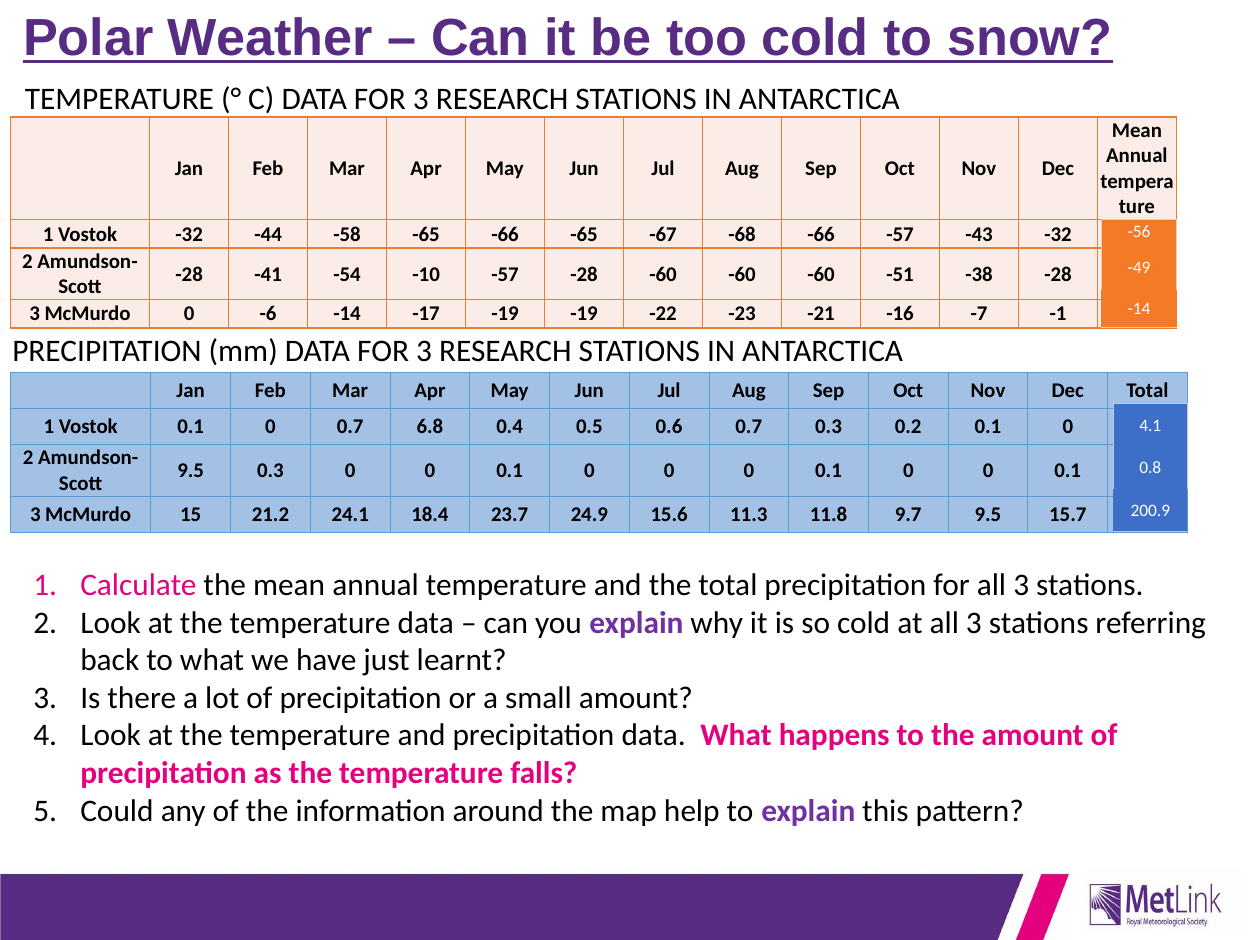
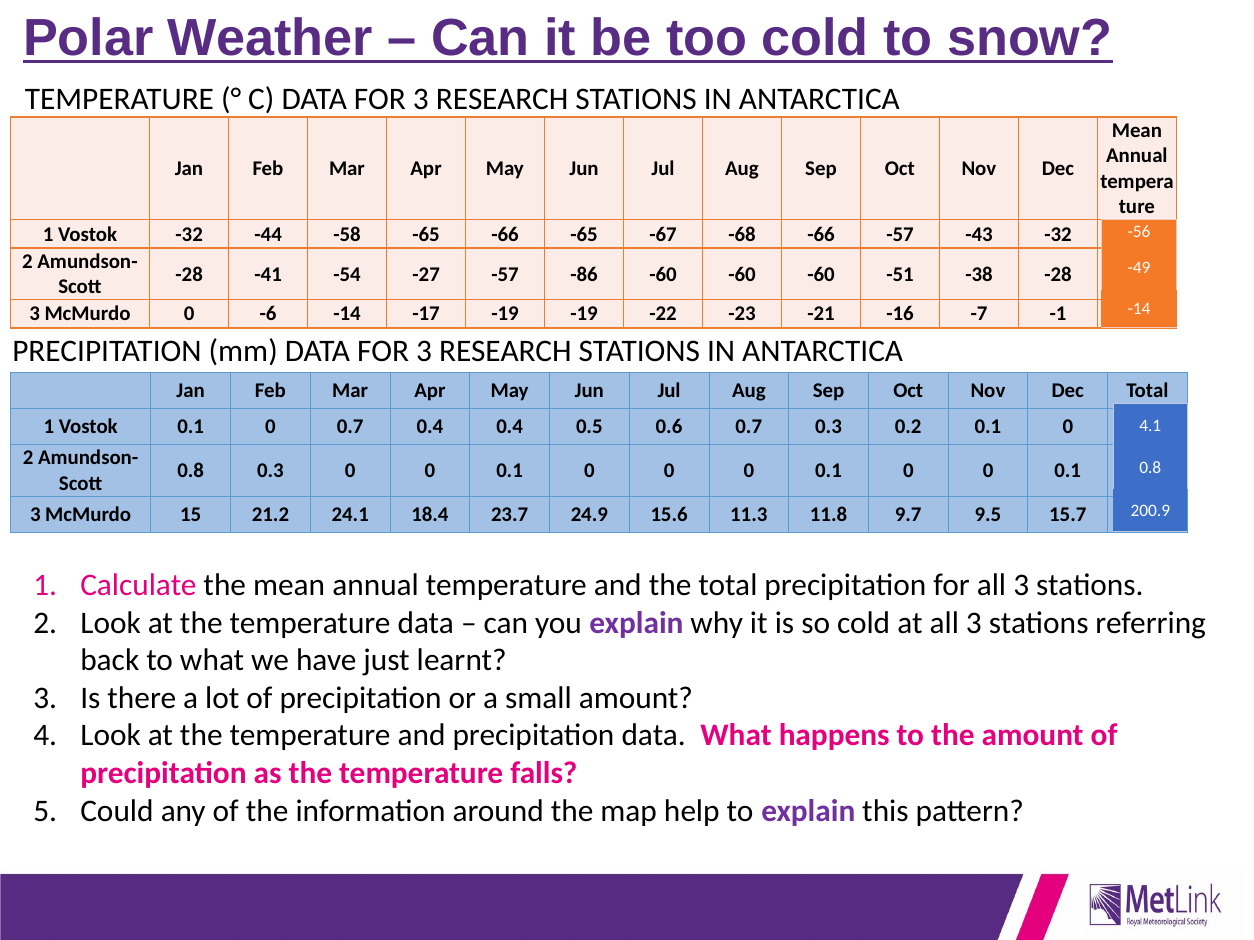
-10: -10 -> -27 (426, 274)
-57 -28: -28 -> -86 (584, 274)
0.7 6.8: 6.8 -> 0.4 (430, 427)
9.5: 9.5 -> 0.8 (191, 471)
